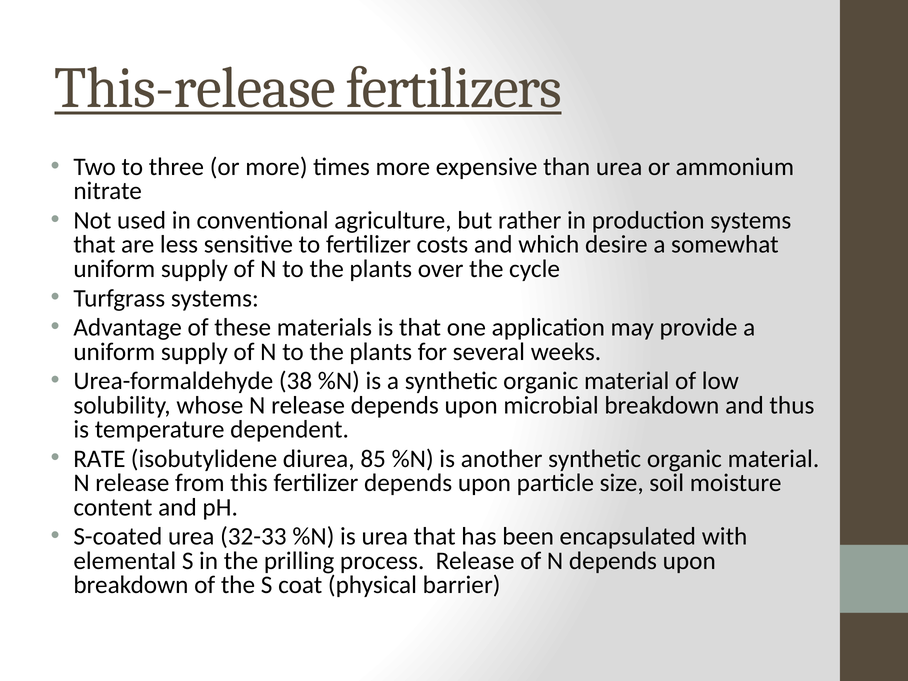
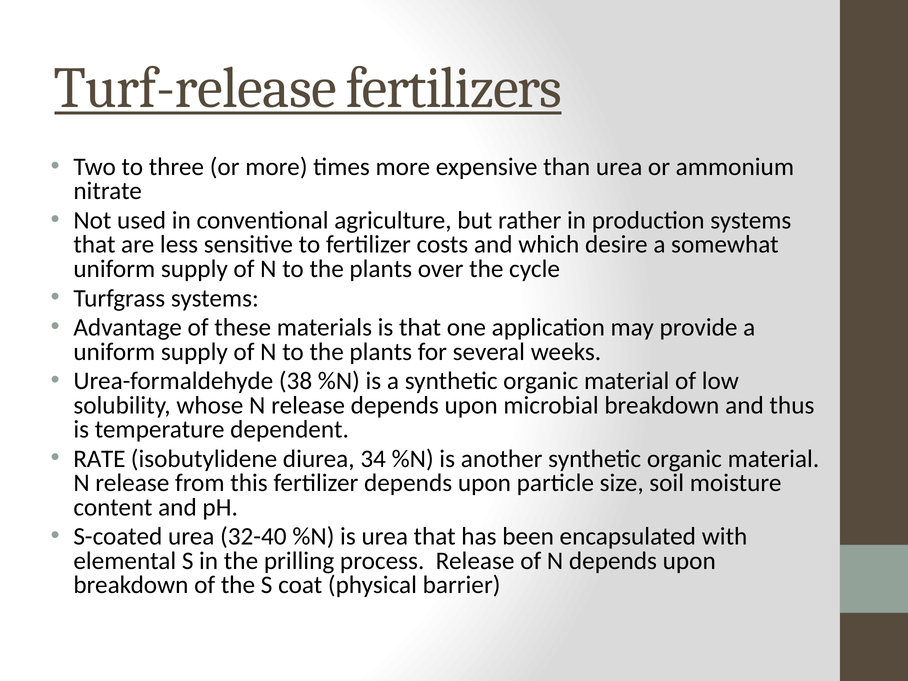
This-release: This-release -> Turf-release (195, 88)
85: 85 -> 34 (373, 459)
32-33: 32-33 -> 32-40 (253, 536)
